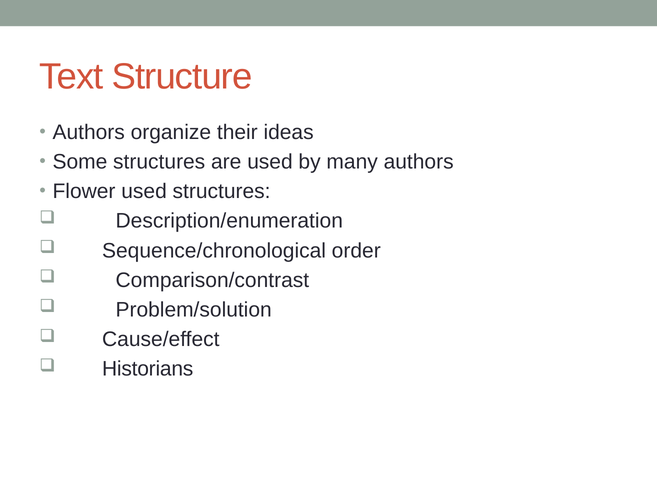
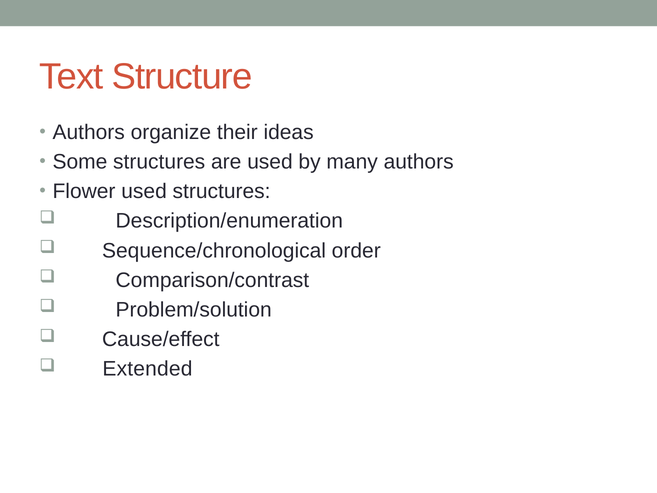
Historians: Historians -> Extended (147, 369)
